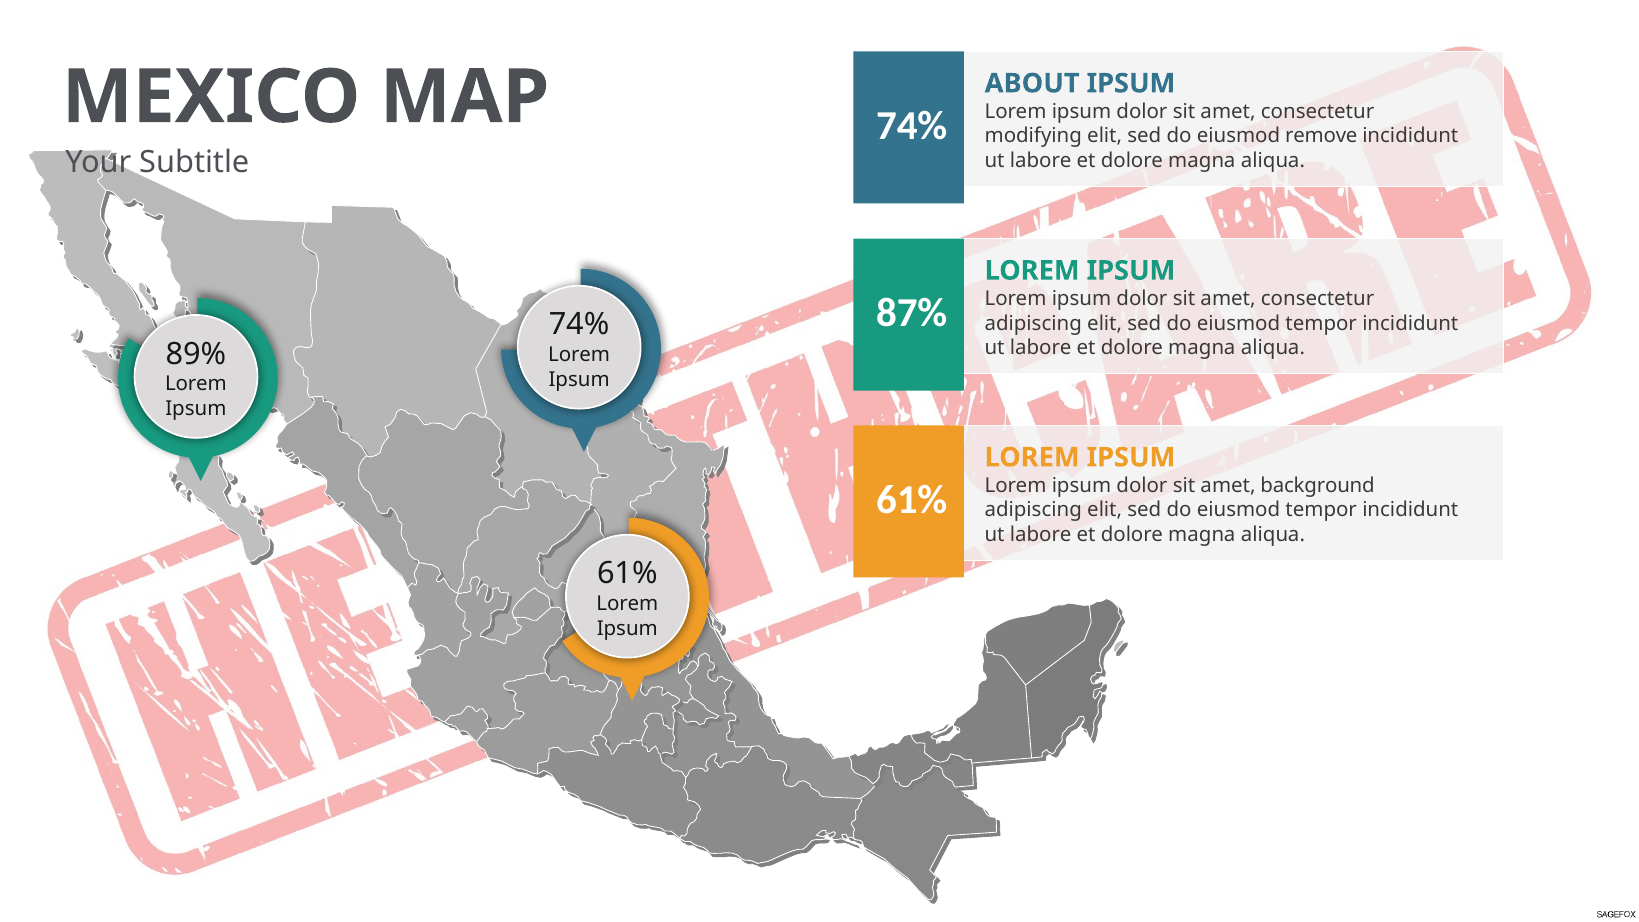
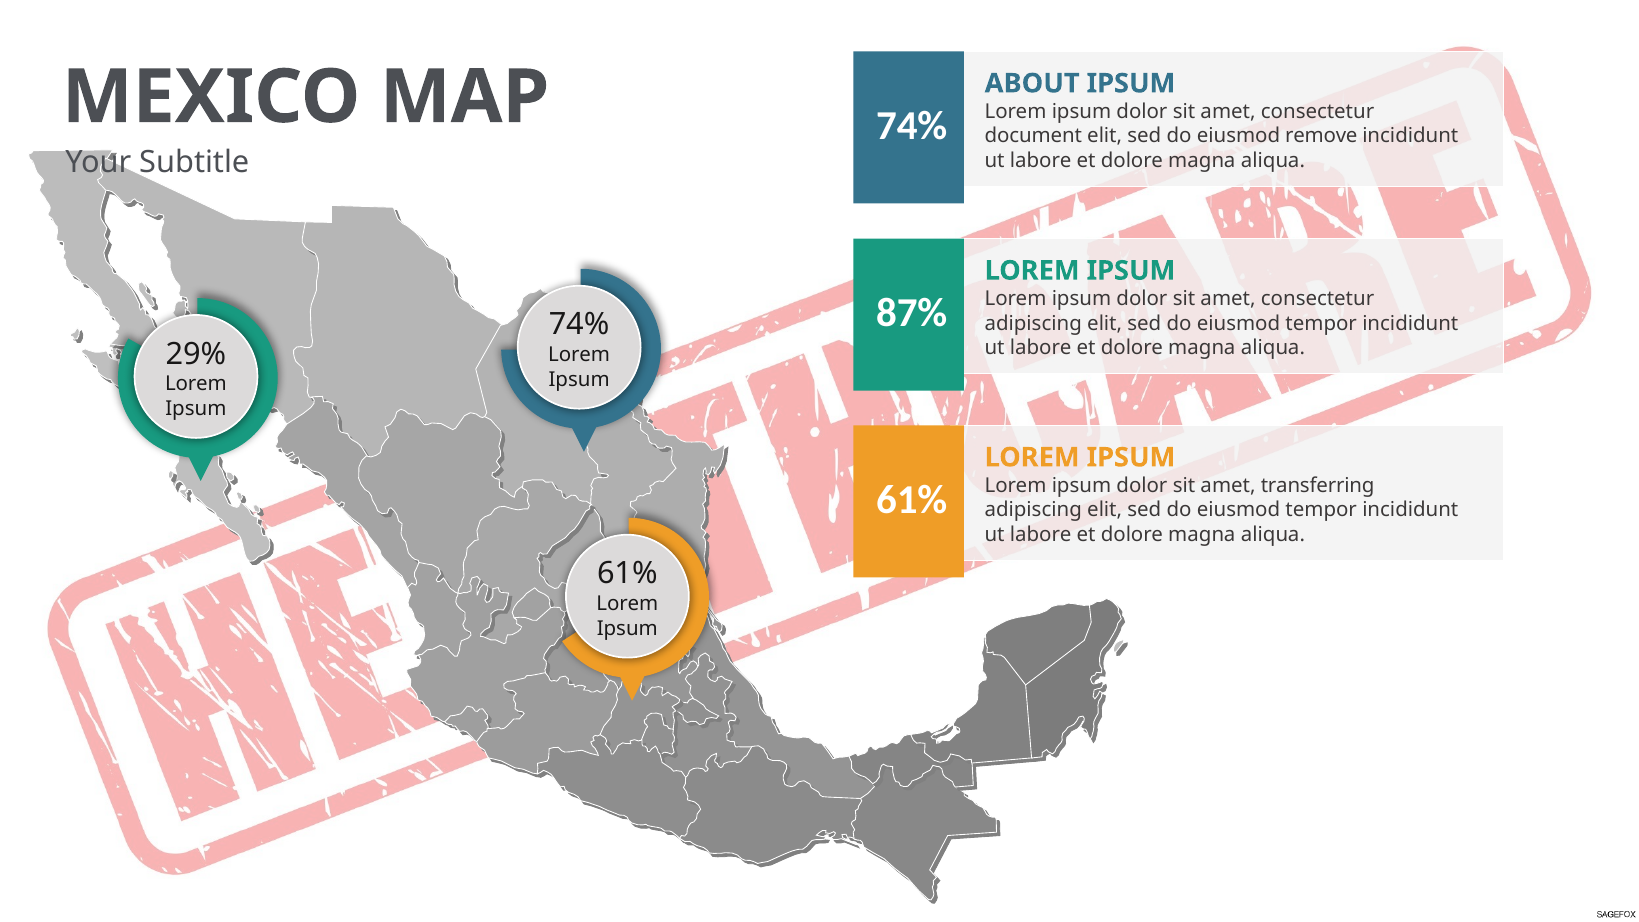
modifying: modifying -> document (1033, 136)
89%: 89% -> 29% (196, 354)
background: background -> transferring (1318, 486)
